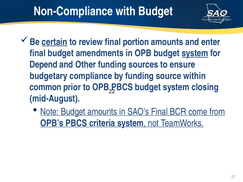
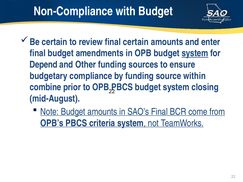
certain underline: present -> none (55, 42)
final portion: portion -> certain (136, 42)
common: common -> combine (45, 87)
